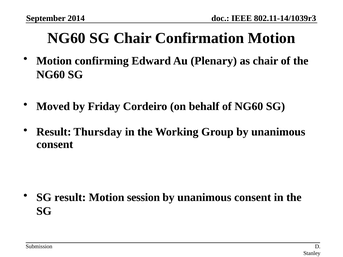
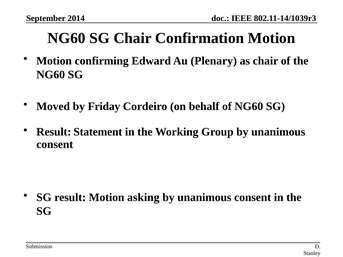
Thursday: Thursday -> Statement (98, 132)
session: session -> asking (143, 198)
